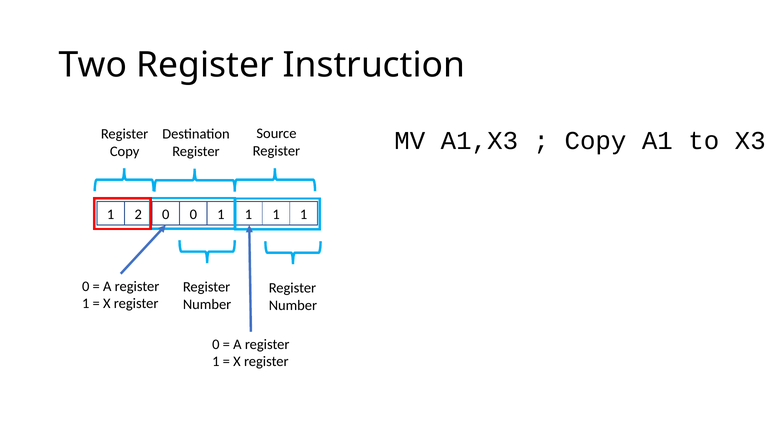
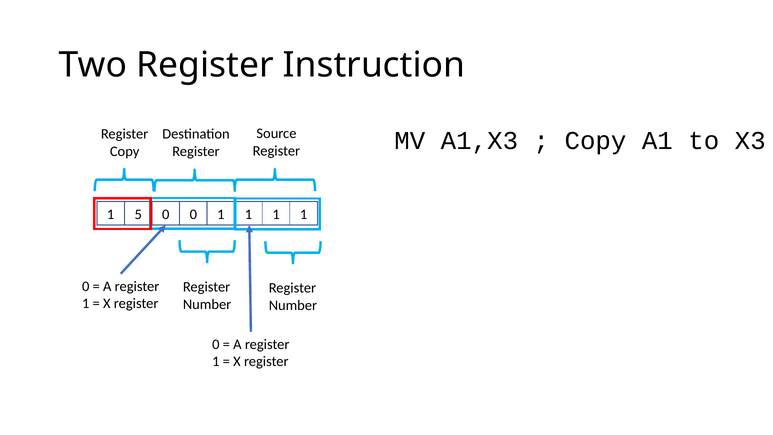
2: 2 -> 5 (138, 214)
